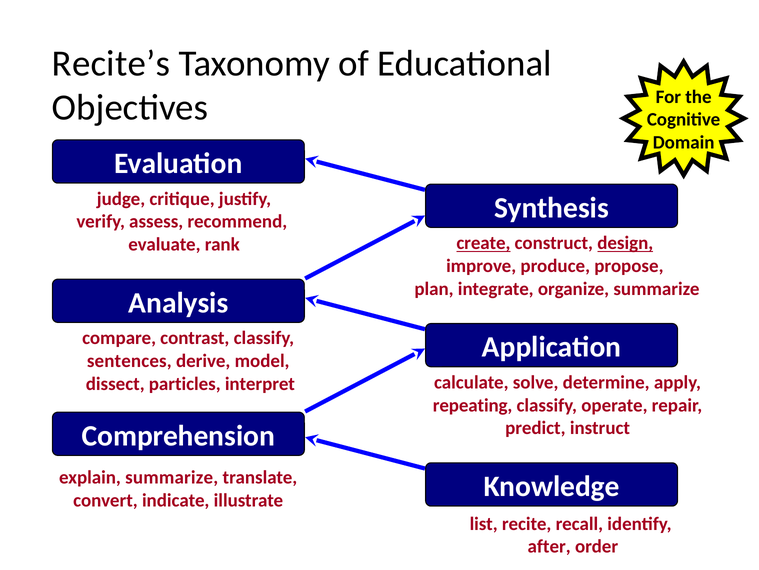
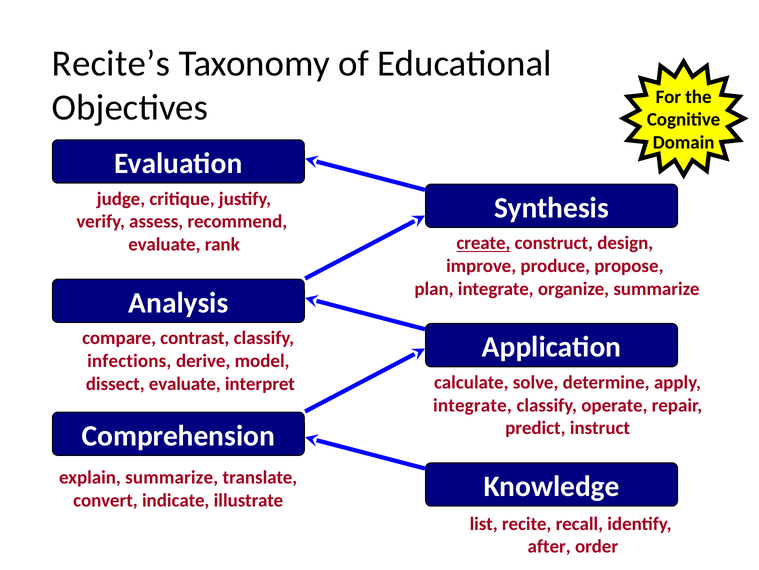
design underline: present -> none (625, 243)
sentences: sentences -> infections (129, 361)
dissect particles: particles -> evaluate (185, 383)
repeating: repeating -> integrate (472, 405)
